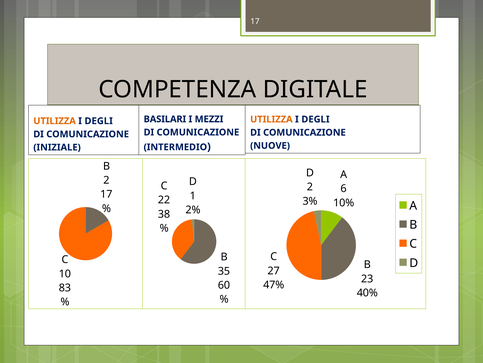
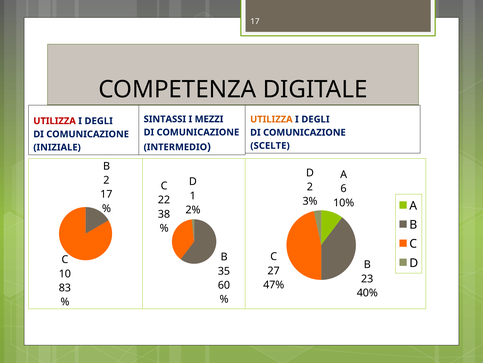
BASILARI: BASILARI -> SINTASSI (165, 119)
UTILIZZA colour: orange -> red (55, 121)
NUOVE: NUOVE -> SCELTE (270, 145)
